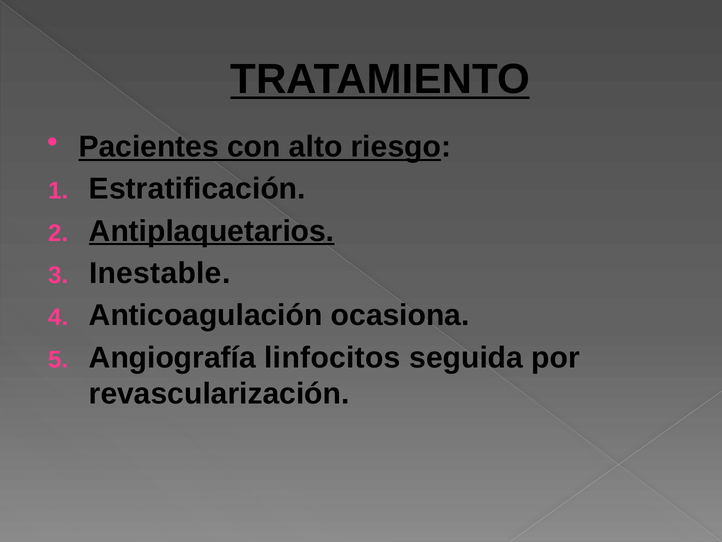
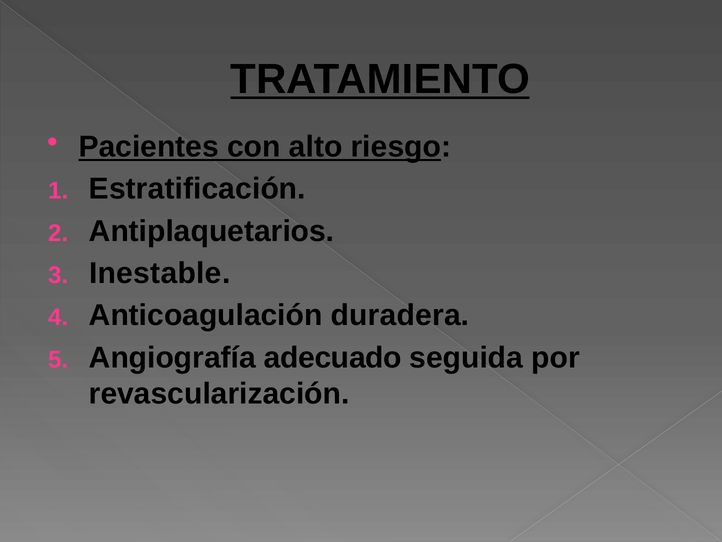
Antiplaquetarios underline: present -> none (212, 231)
ocasiona: ocasiona -> duradera (400, 315)
linfocitos: linfocitos -> adecuado (333, 357)
